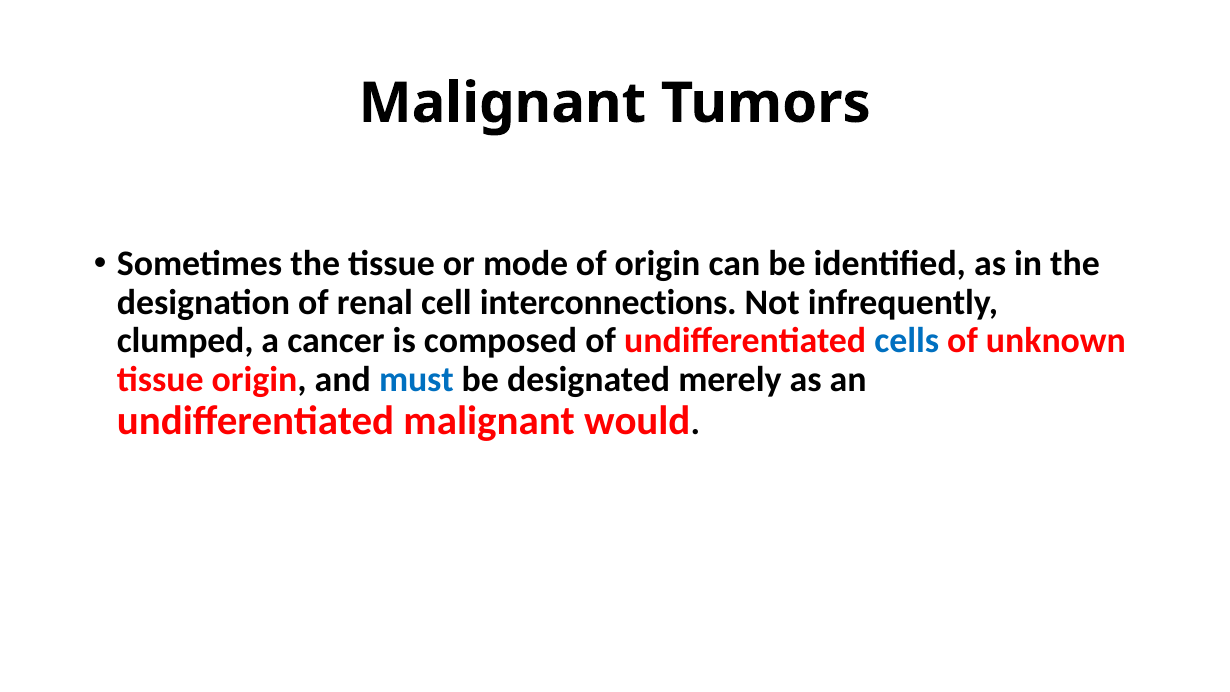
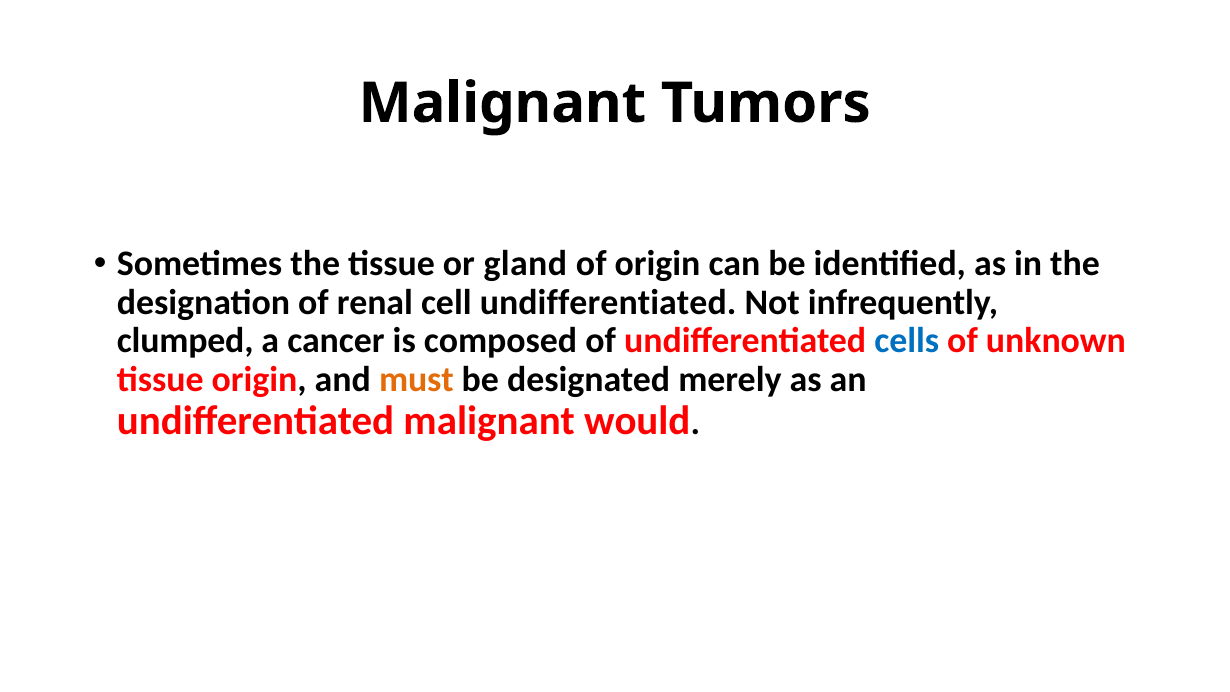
mode: mode -> gland (525, 264)
cell interconnections: interconnections -> undifferentiated (608, 302)
must colour: blue -> orange (416, 380)
